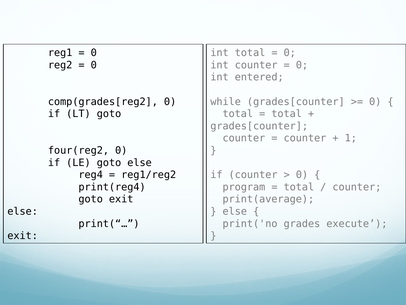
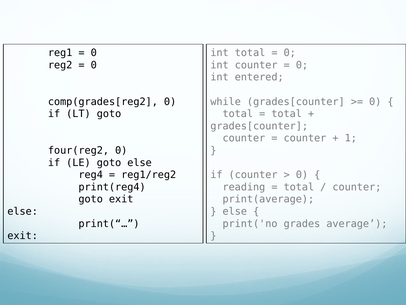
program: program -> reading (244, 187)
execute: execute -> average (357, 223)
